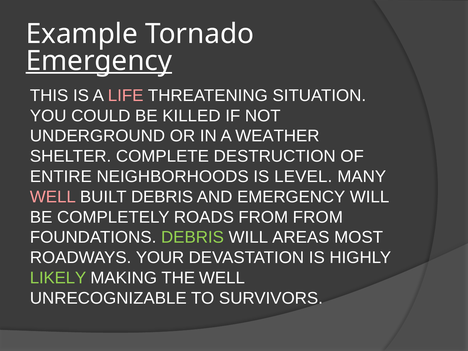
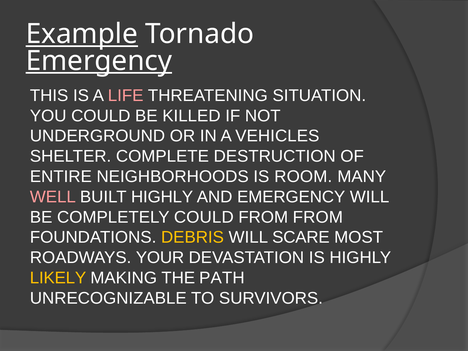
Example underline: none -> present (82, 34)
WEATHER: WEATHER -> VEHICLES (277, 136)
LEVEL: LEVEL -> ROOM (303, 177)
BUILT DEBRIS: DEBRIS -> HIGHLY (162, 197)
COMPLETELY ROADS: ROADS -> COULD (204, 217)
DEBRIS colour: light green -> yellow (192, 237)
AREAS: AREAS -> SCARE (301, 237)
LIKELY colour: light green -> yellow (58, 278)
THE WELL: WELL -> PATH (222, 278)
